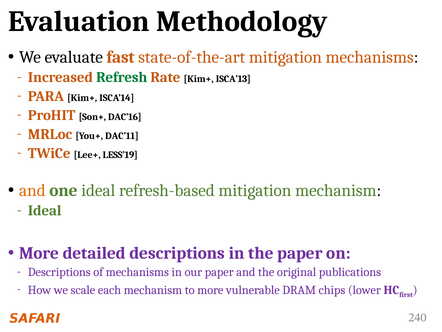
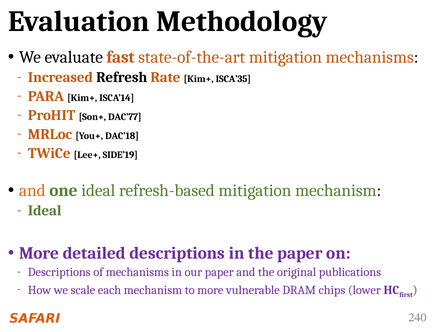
Refresh colour: green -> black (122, 77)
ISCA’13: ISCA’13 -> ISCA’35 (233, 79)
DAC’16: DAC’16 -> DAC’77 (125, 117)
DAC’11: DAC’11 -> DAC’18 (122, 136)
LESS’19: LESS’19 -> SIDE’19 (120, 155)
